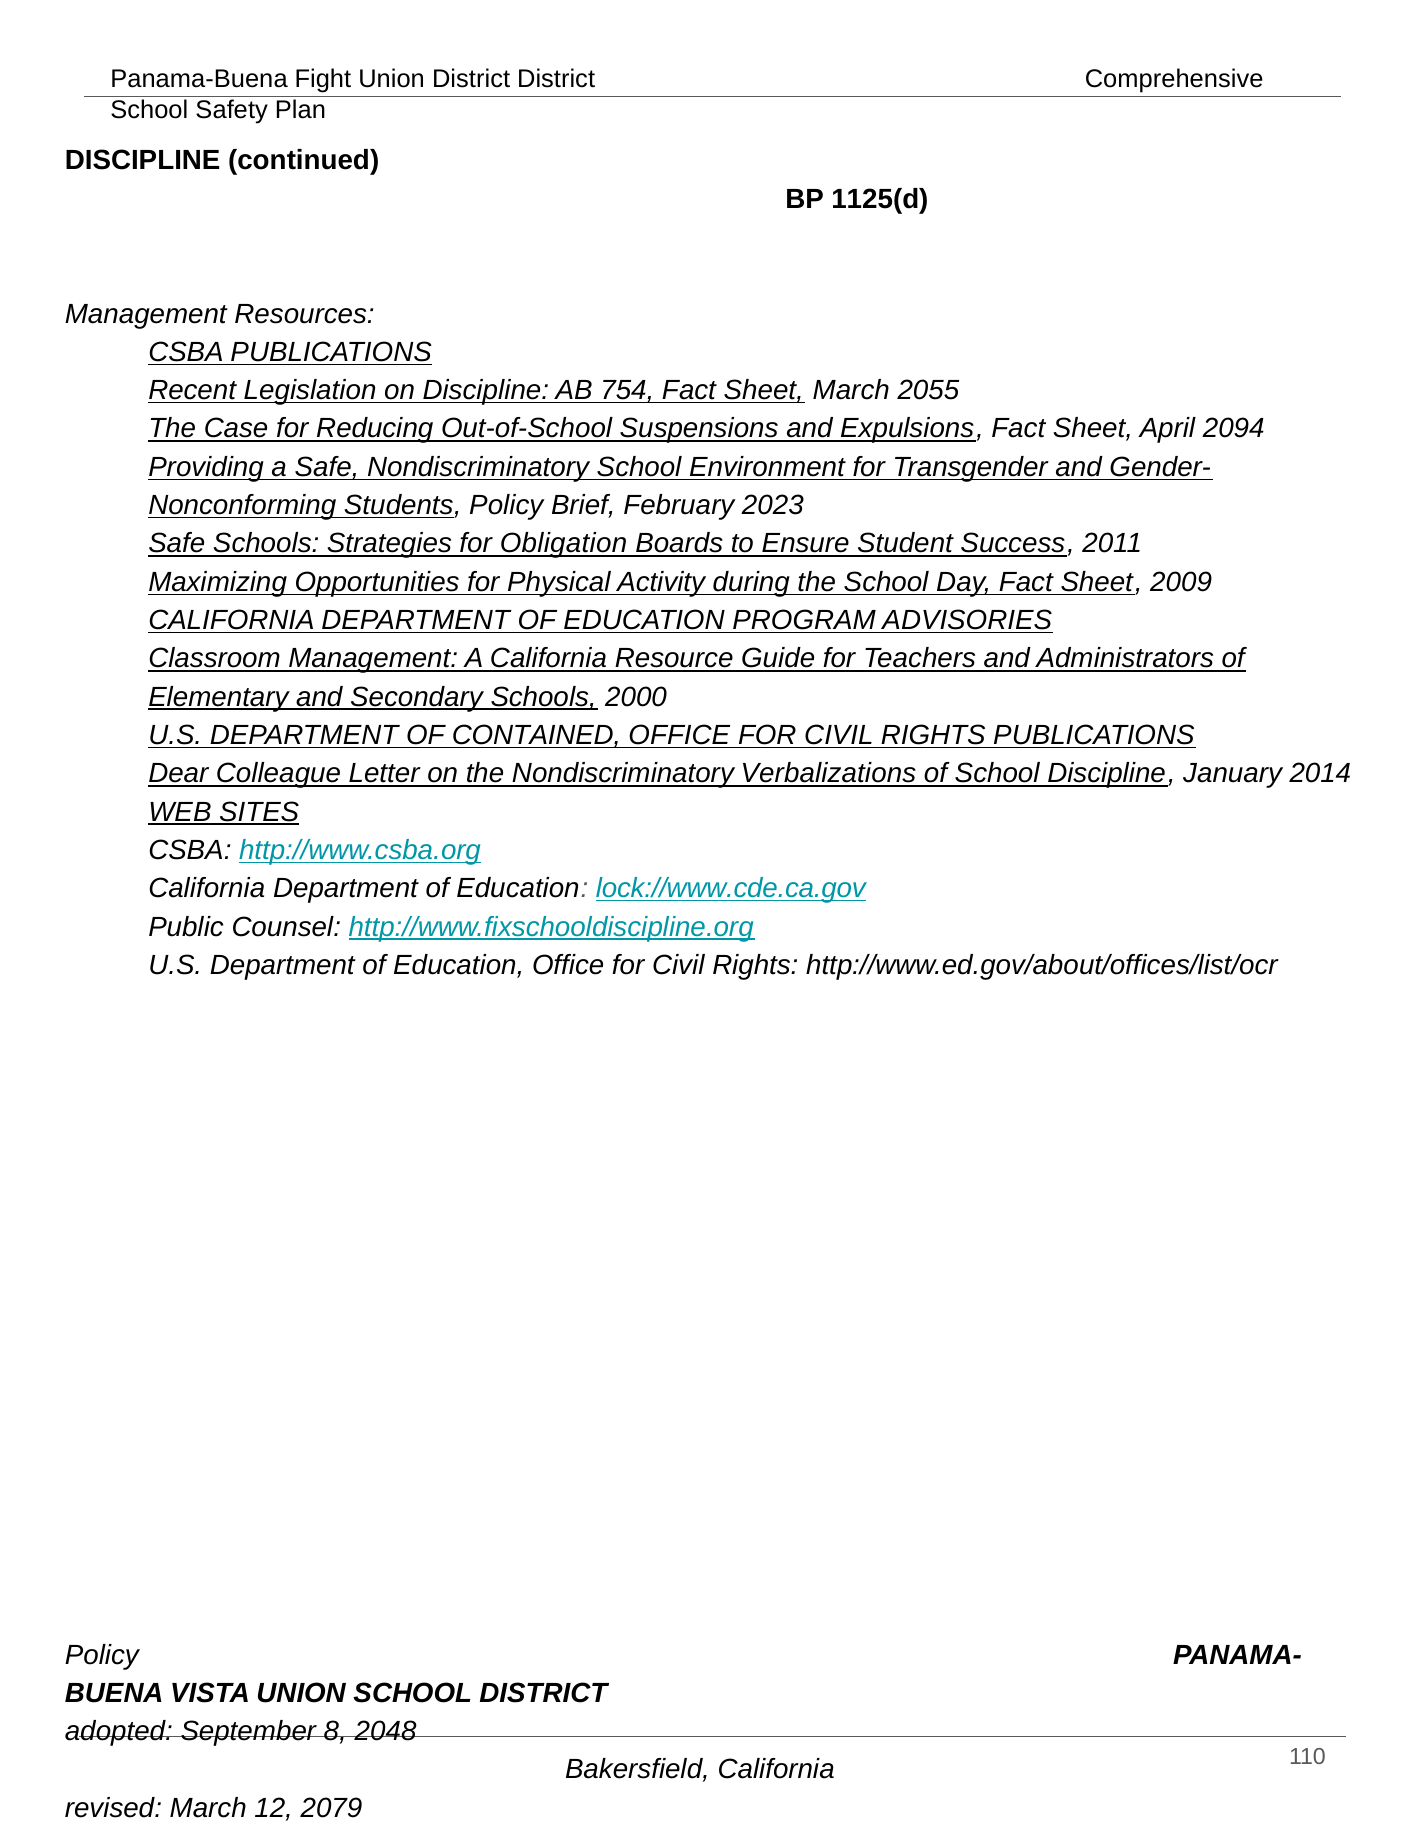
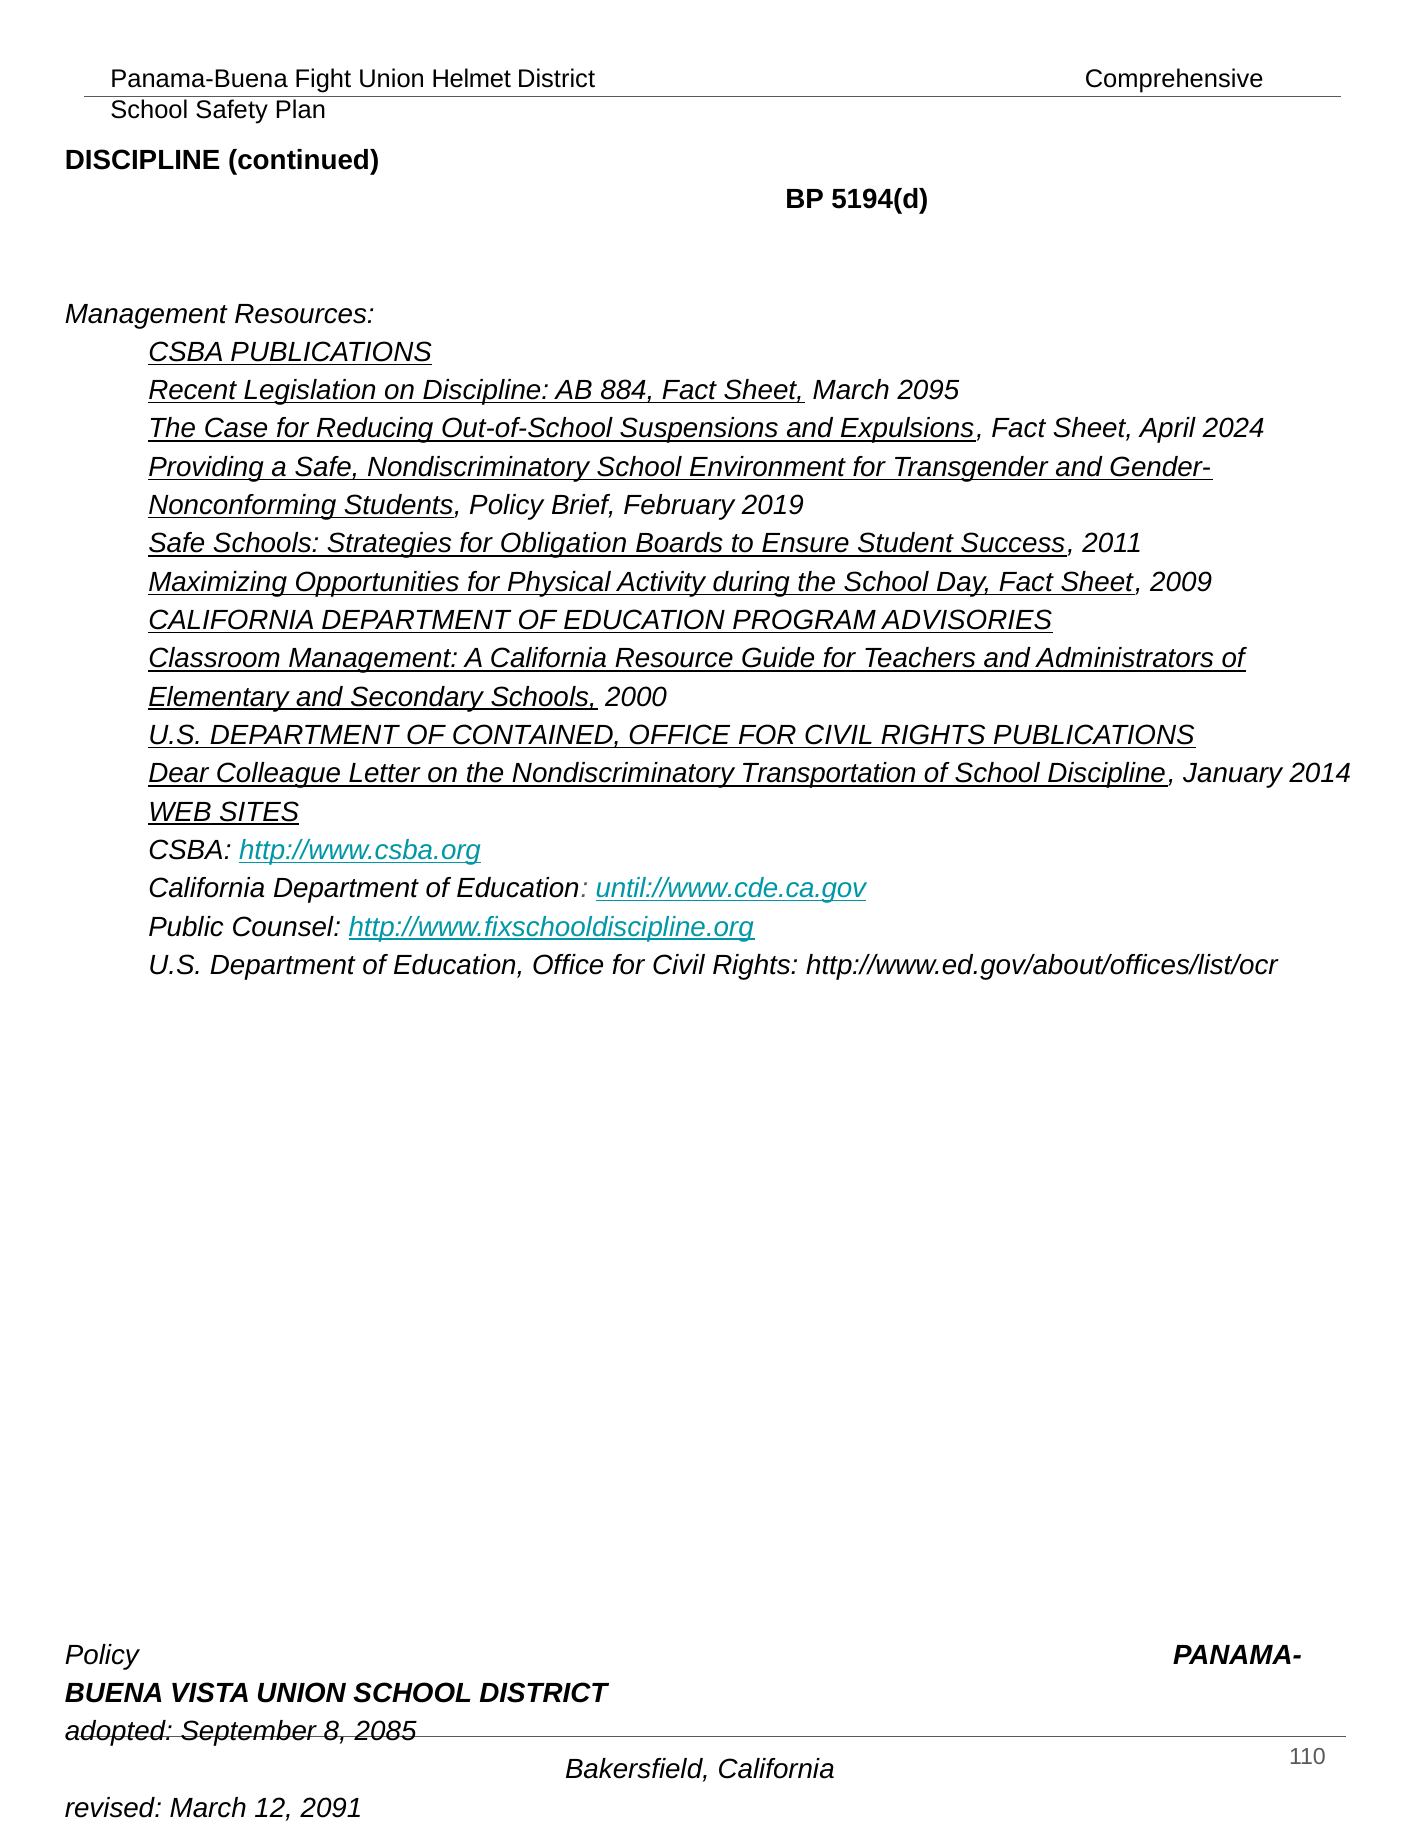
Union District: District -> Helmet (471, 79)
1125(d: 1125(d -> 5194(d (880, 199)
754: 754 -> 884 (627, 391)
2055: 2055 -> 2095 (928, 391)
2094: 2094 -> 2024 (1234, 429)
2023: 2023 -> 2019 (773, 506)
Verbalizations: Verbalizations -> Transportation (829, 774)
lock://www.cde.ca.gov: lock://www.cde.ca.gov -> until://www.cde.ca.gov (731, 889)
2048: 2048 -> 2085 (386, 1732)
2079: 2079 -> 2091 (331, 1809)
